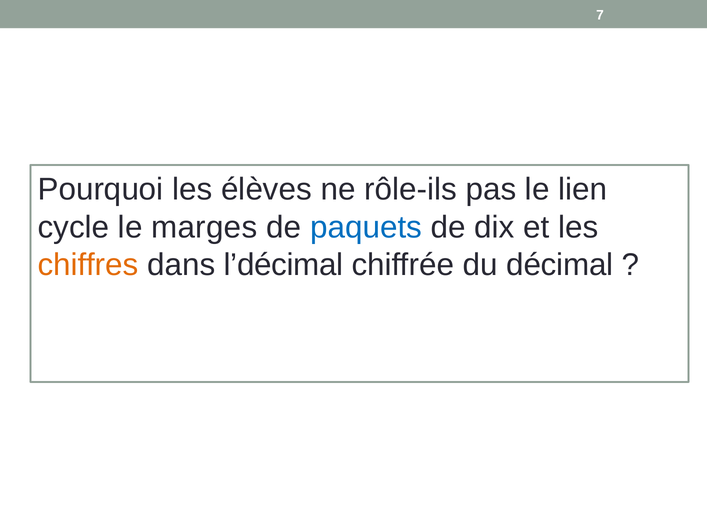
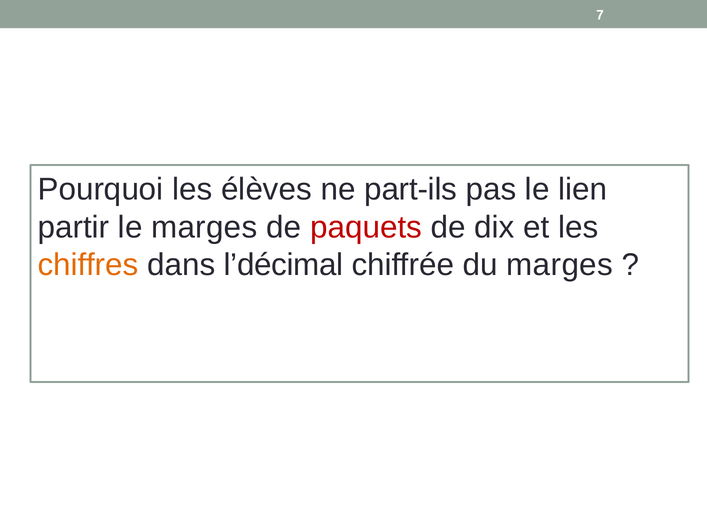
rôle-ils: rôle-ils -> part-ils (411, 190)
cycle: cycle -> partir (73, 227)
paquets colour: blue -> red (366, 227)
du décimal: décimal -> marges (560, 265)
